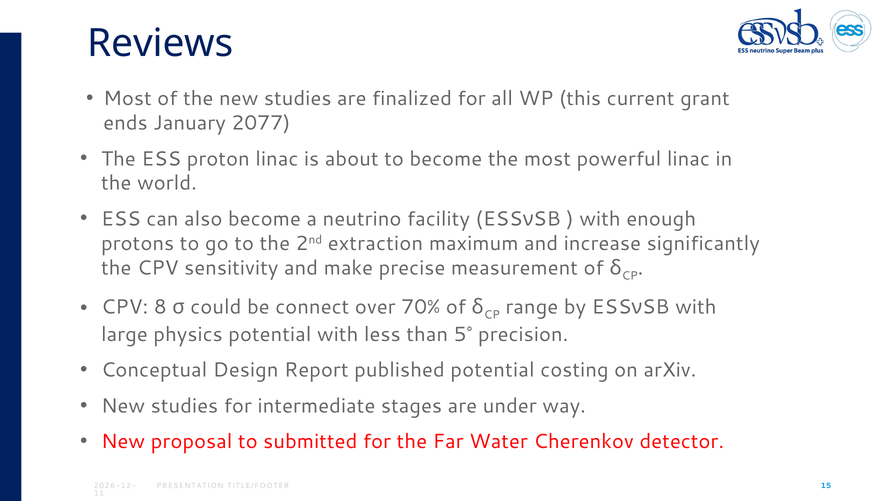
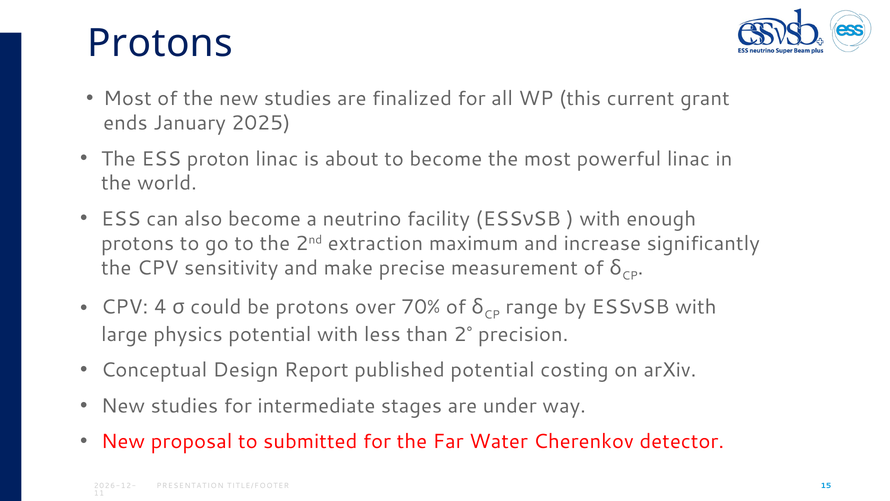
Reviews: Reviews -> Protons (160, 43)
2077: 2077 -> 2025 (261, 123)
8: 8 -> 4 (160, 307)
be connect: connect -> protons (312, 307)
5°: 5° -> 2° (463, 334)
